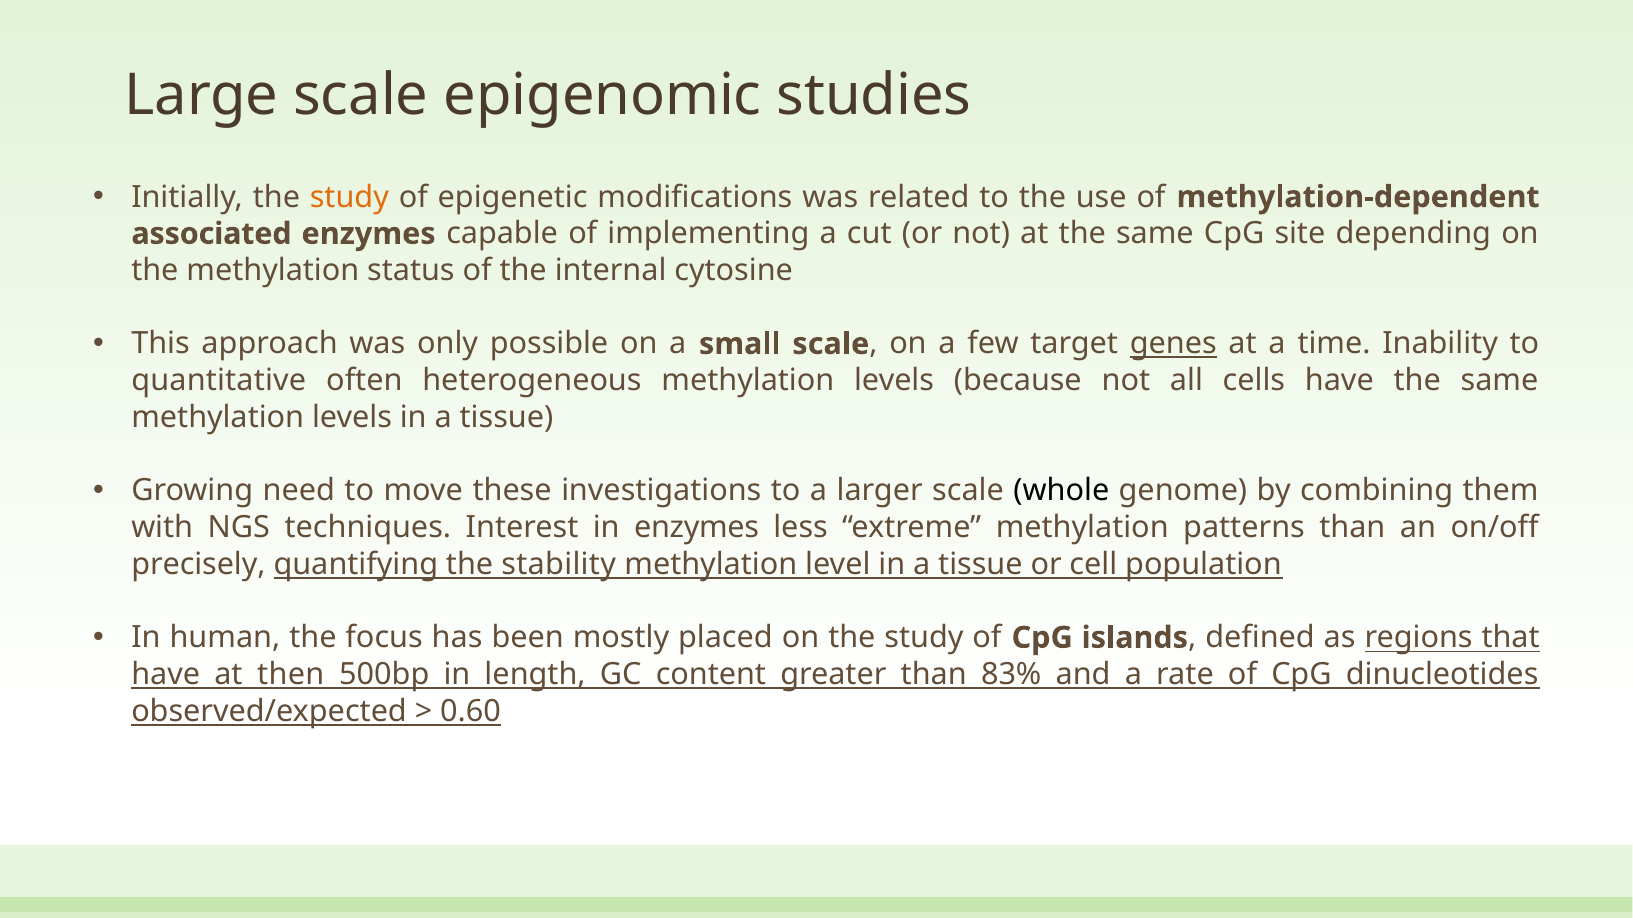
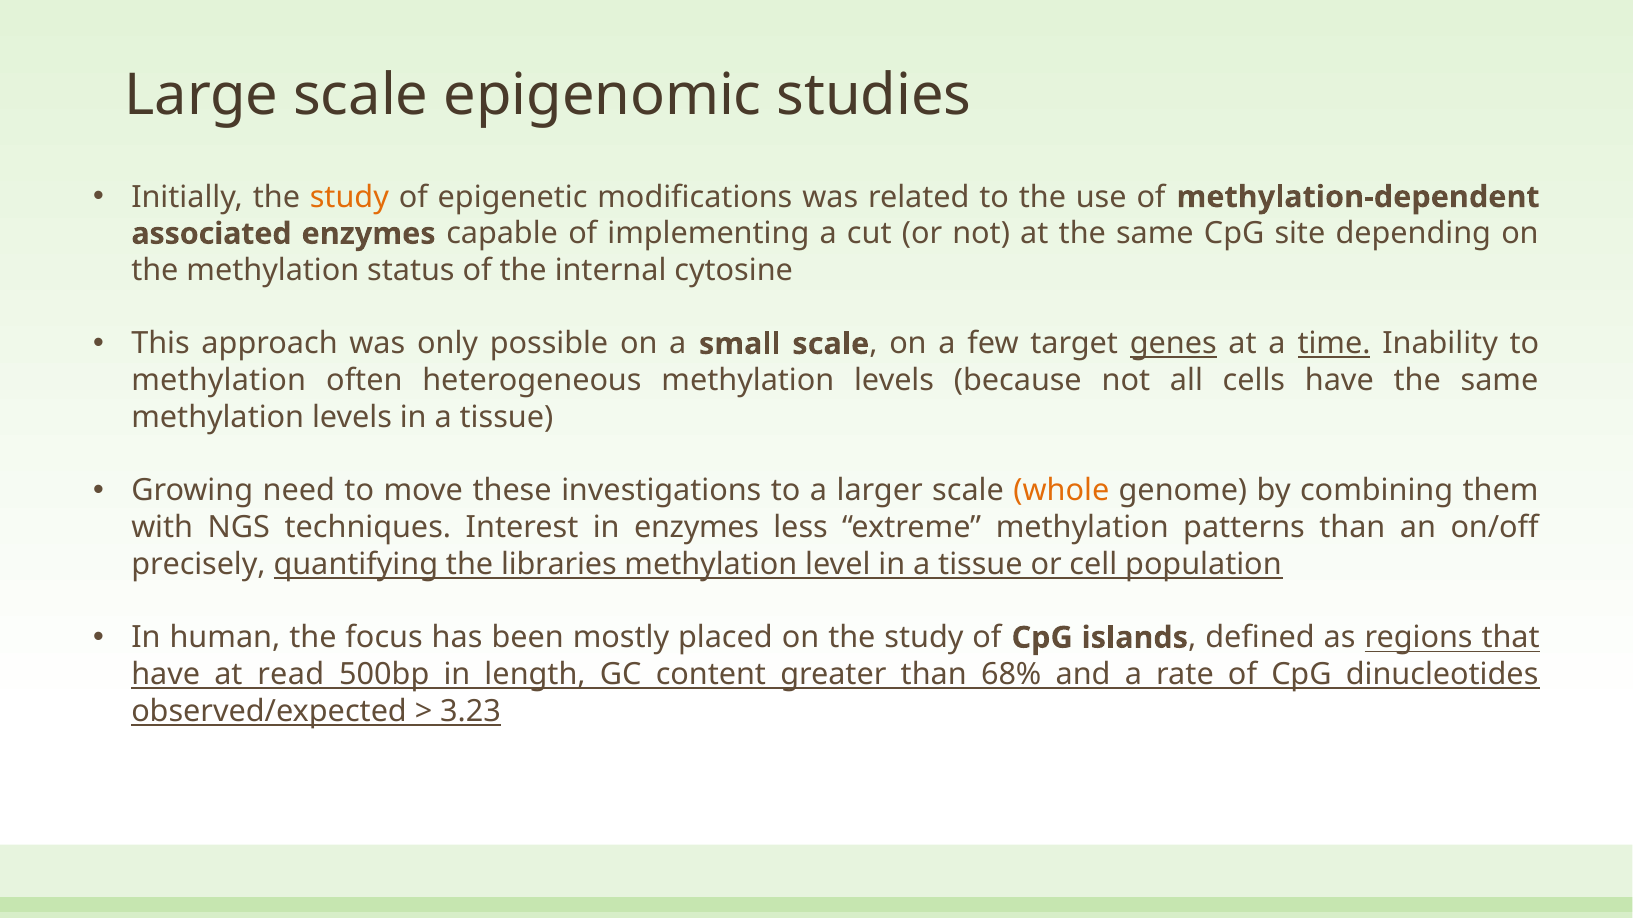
time underline: none -> present (1334, 344)
quantitative: quantitative -> methylation (219, 381)
whole colour: black -> orange (1061, 491)
stability: stability -> libraries (559, 565)
then: then -> read (291, 675)
83%: 83% -> 68% (1011, 675)
0.60: 0.60 -> 3.23 (471, 712)
